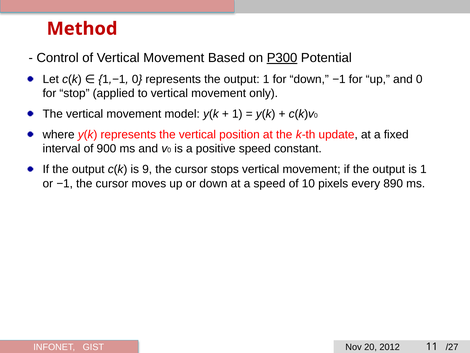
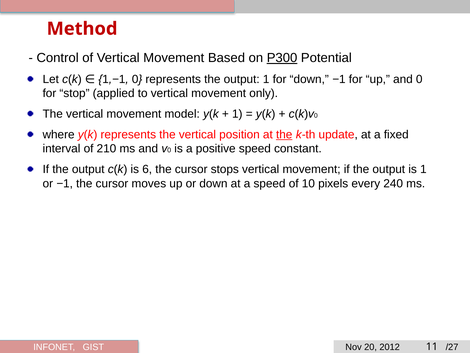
the underline: none -> present (284, 134)
900: 900 -> 210 (106, 149)
9: 9 -> 6 (147, 169)
890: 890 -> 240 (393, 183)
